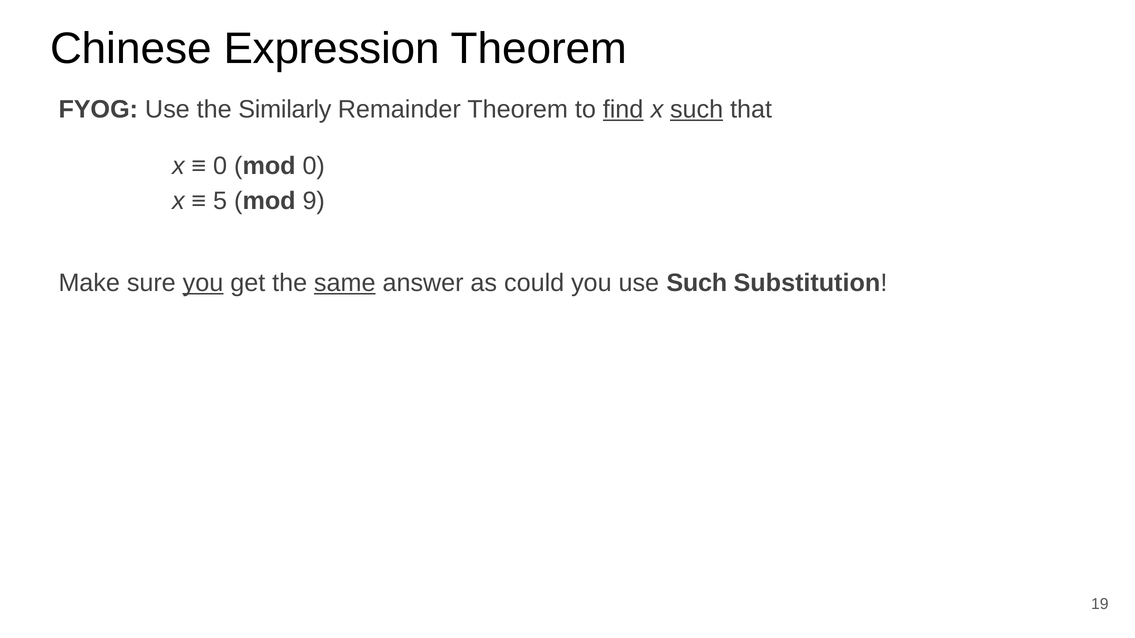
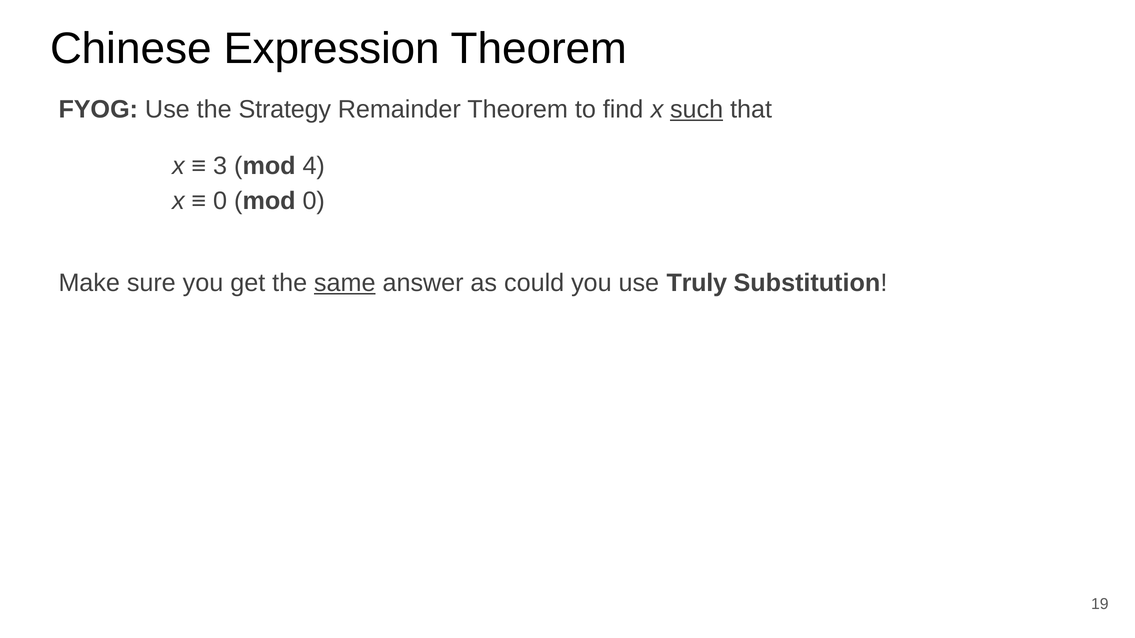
Similarly: Similarly -> Strategy (285, 110)
find underline: present -> none (623, 110)
0: 0 -> 3 (220, 166)
mod 0: 0 -> 4 (314, 166)
5: 5 -> 0 (220, 201)
mod 9: 9 -> 0 (314, 201)
you underline: present -> none (203, 283)
use Such: Such -> Truly (697, 283)
